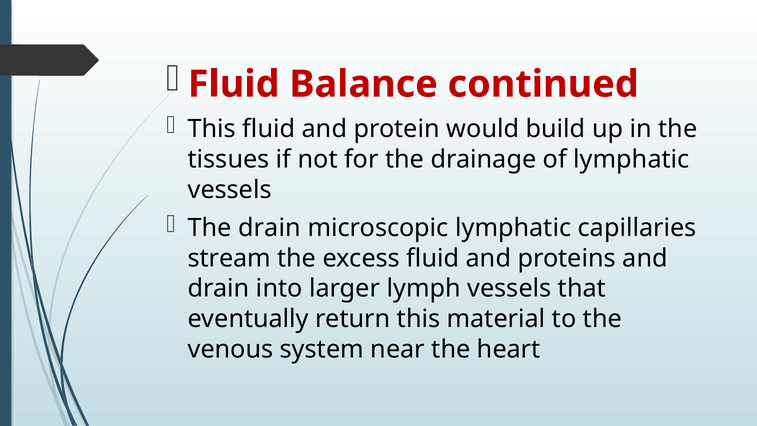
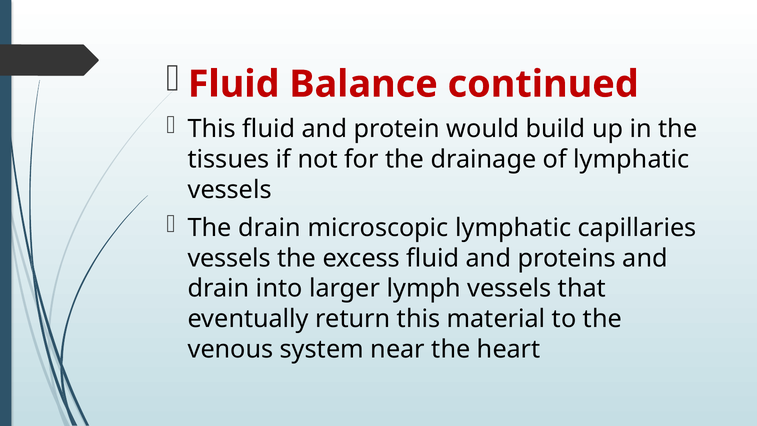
stream: stream -> vessels (229, 258)
